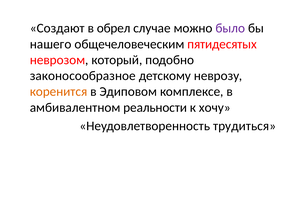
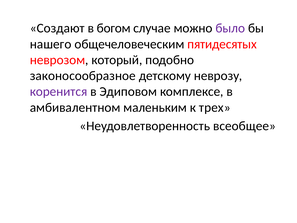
обрел: обрел -> богом (114, 28)
коренится colour: orange -> purple (59, 92)
реальности: реальности -> маленьким (155, 107)
хочу: хочу -> трех (215, 107)
трудиться: трудиться -> всеобщее (244, 126)
